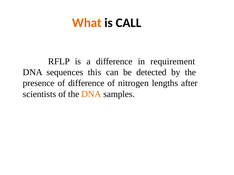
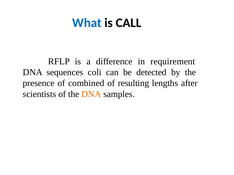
What colour: orange -> blue (87, 23)
this: this -> coli (95, 72)
of difference: difference -> combined (86, 83)
nitrogen: nitrogen -> resulting (134, 83)
